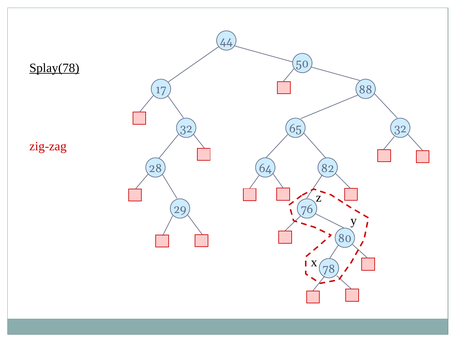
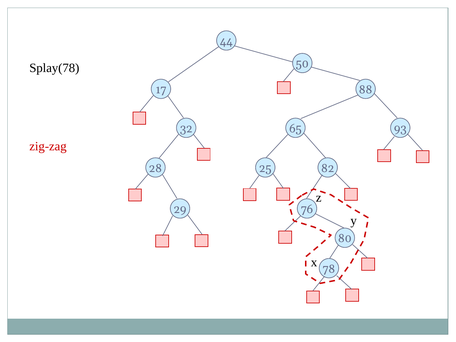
Splay(78 underline: present -> none (54, 68)
65 32: 32 -> 93 (400, 129)
64: 64 -> 25 (265, 168)
